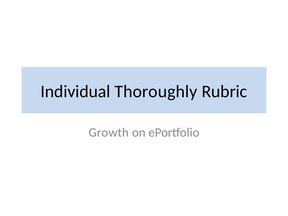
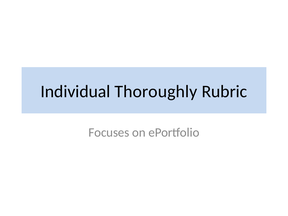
Growth: Growth -> Focuses (109, 132)
